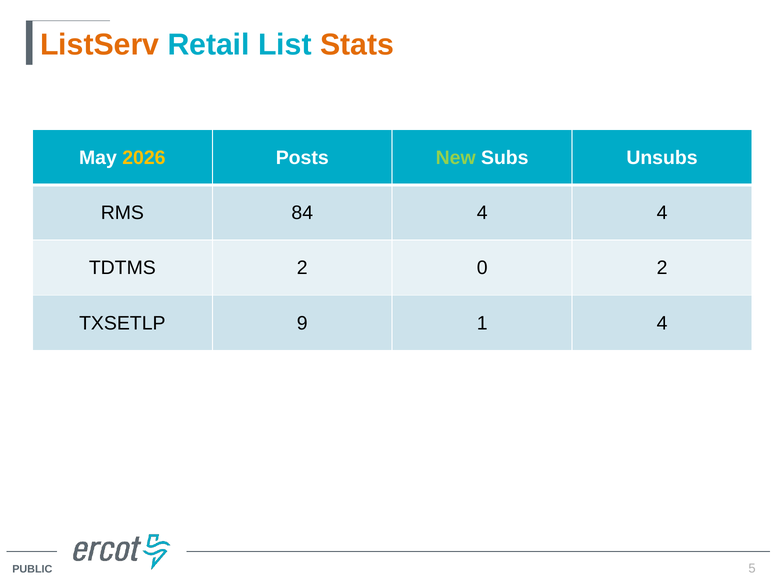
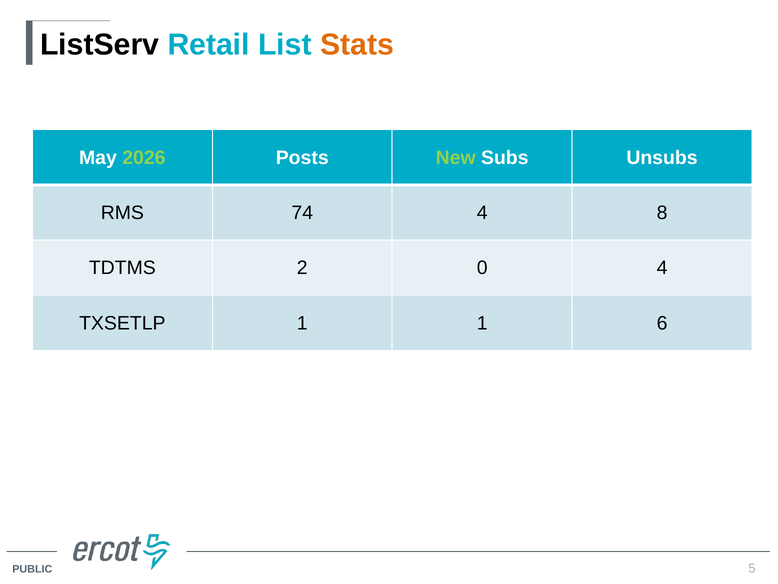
ListServ colour: orange -> black (100, 45)
2026 colour: yellow -> light green (144, 158)
84: 84 -> 74 (302, 213)
4 4: 4 -> 8 (662, 213)
0 2: 2 -> 4 (662, 268)
TXSETLP 9: 9 -> 1 (302, 323)
1 4: 4 -> 6 (662, 323)
